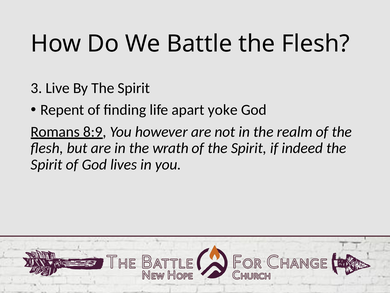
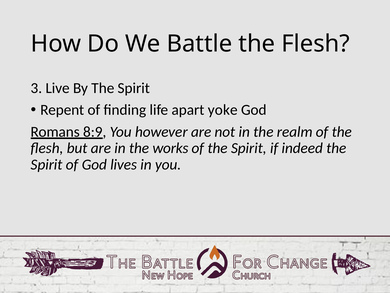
wrath: wrath -> works (171, 148)
